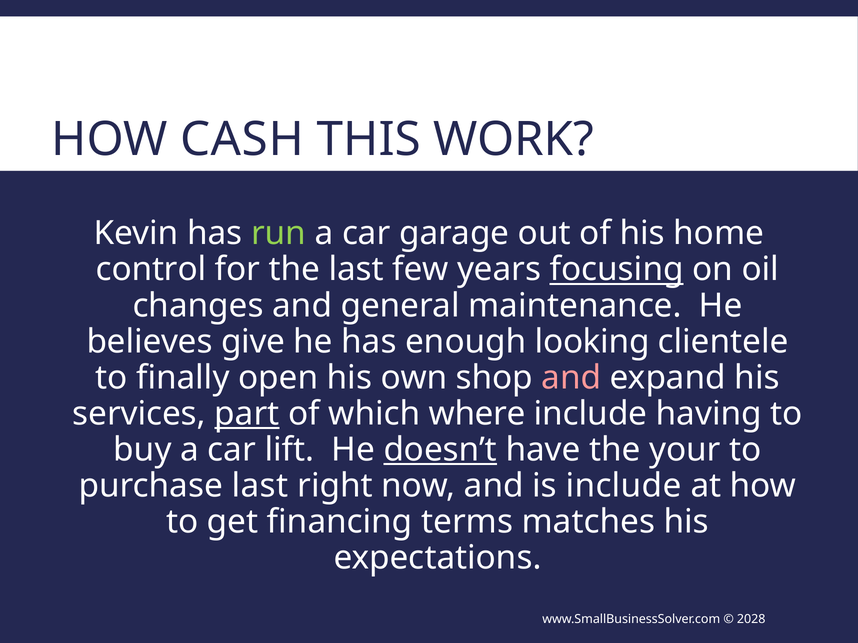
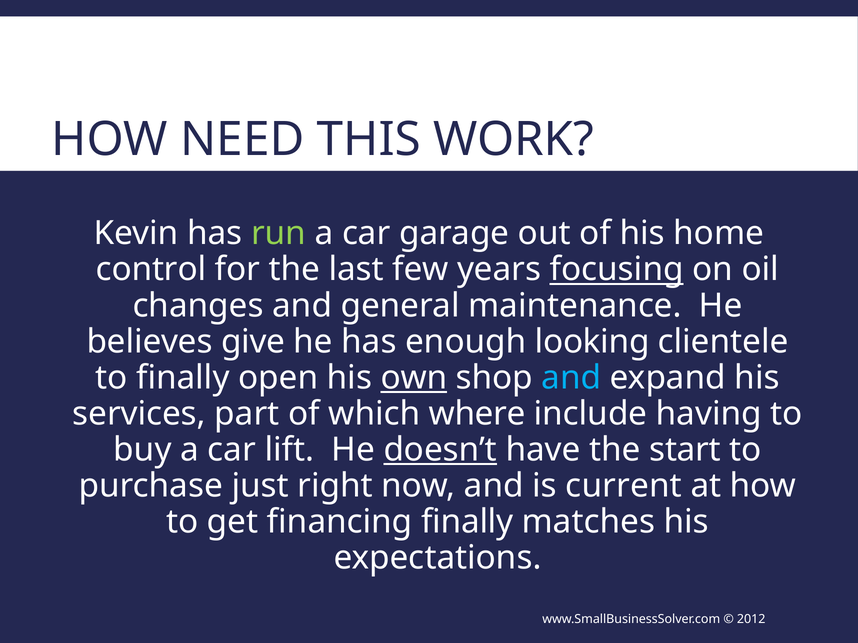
CASH: CASH -> NEED (242, 140)
own underline: none -> present (414, 378)
and colour: pink -> light blue (571, 378)
part underline: present -> none (247, 414)
your: your -> start (685, 450)
purchase last: last -> just (260, 486)
is include: include -> current (624, 486)
financing terms: terms -> finally (467, 522)
2028: 2028 -> 2012 (751, 620)
